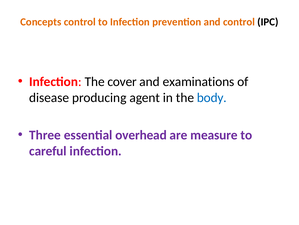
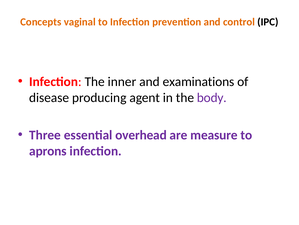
Concepts control: control -> vaginal (80, 22)
cover: cover -> inner (122, 81)
body colour: blue -> purple (212, 97)
careful: careful -> aprons (48, 151)
